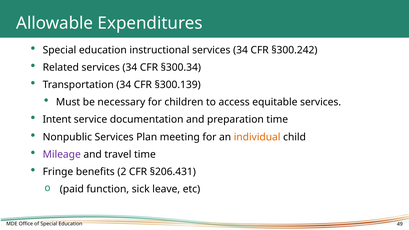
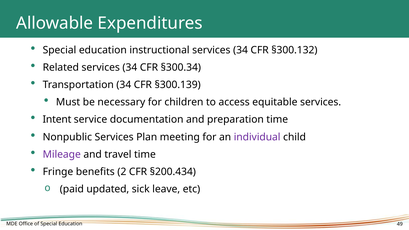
§300.242: §300.242 -> §300.132 (294, 50)
individual colour: orange -> purple (257, 137)
§206.431: §206.431 -> §200.434 (173, 172)
function: function -> updated (108, 189)
